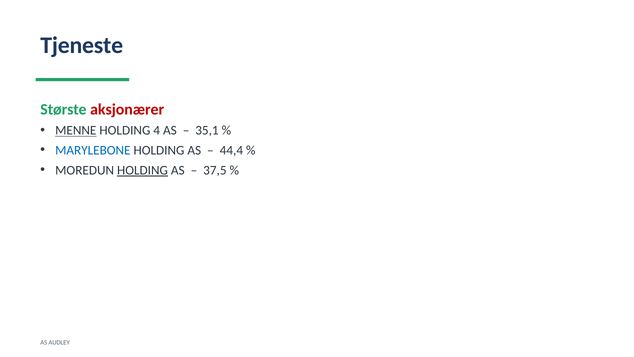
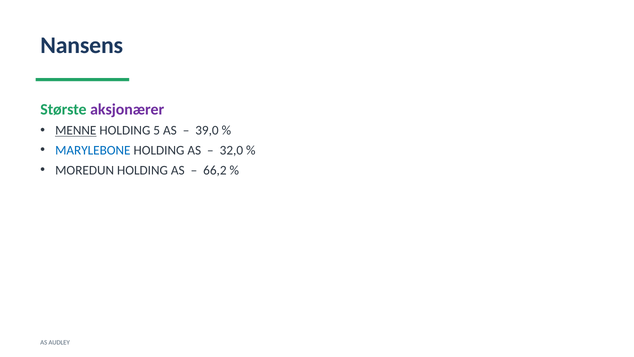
Tjeneste: Tjeneste -> Nansens (82, 45)
aksjonærer colour: red -> purple (127, 109)
4: 4 -> 5 (157, 130)
35,1: 35,1 -> 39,0 (207, 130)
44,4: 44,4 -> 32,0 (231, 150)
HOLDING underline: present -> none (142, 170)
37,5: 37,5 -> 66,2 (215, 170)
